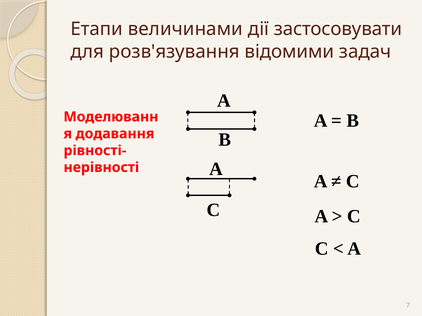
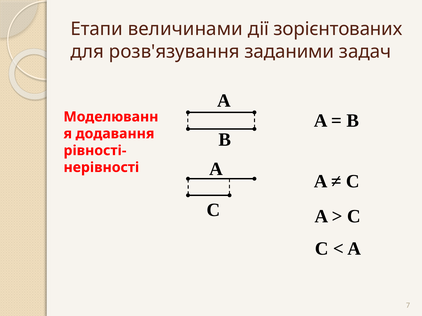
застосовувати: застосовувати -> зорієнтованих (338, 29)
відомими: відомими -> заданими (289, 52)
